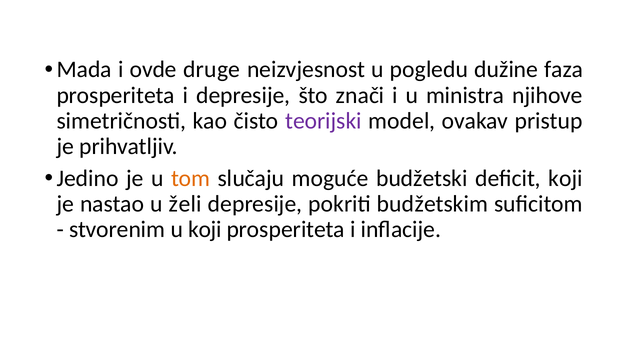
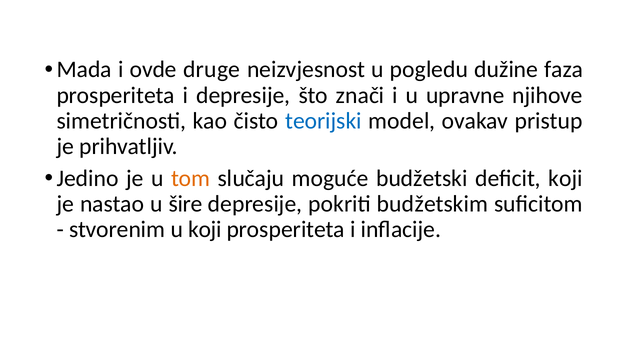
ministra: ministra -> upravne (465, 95)
teorijski colour: purple -> blue (323, 121)
želi: želi -> šire (186, 204)
